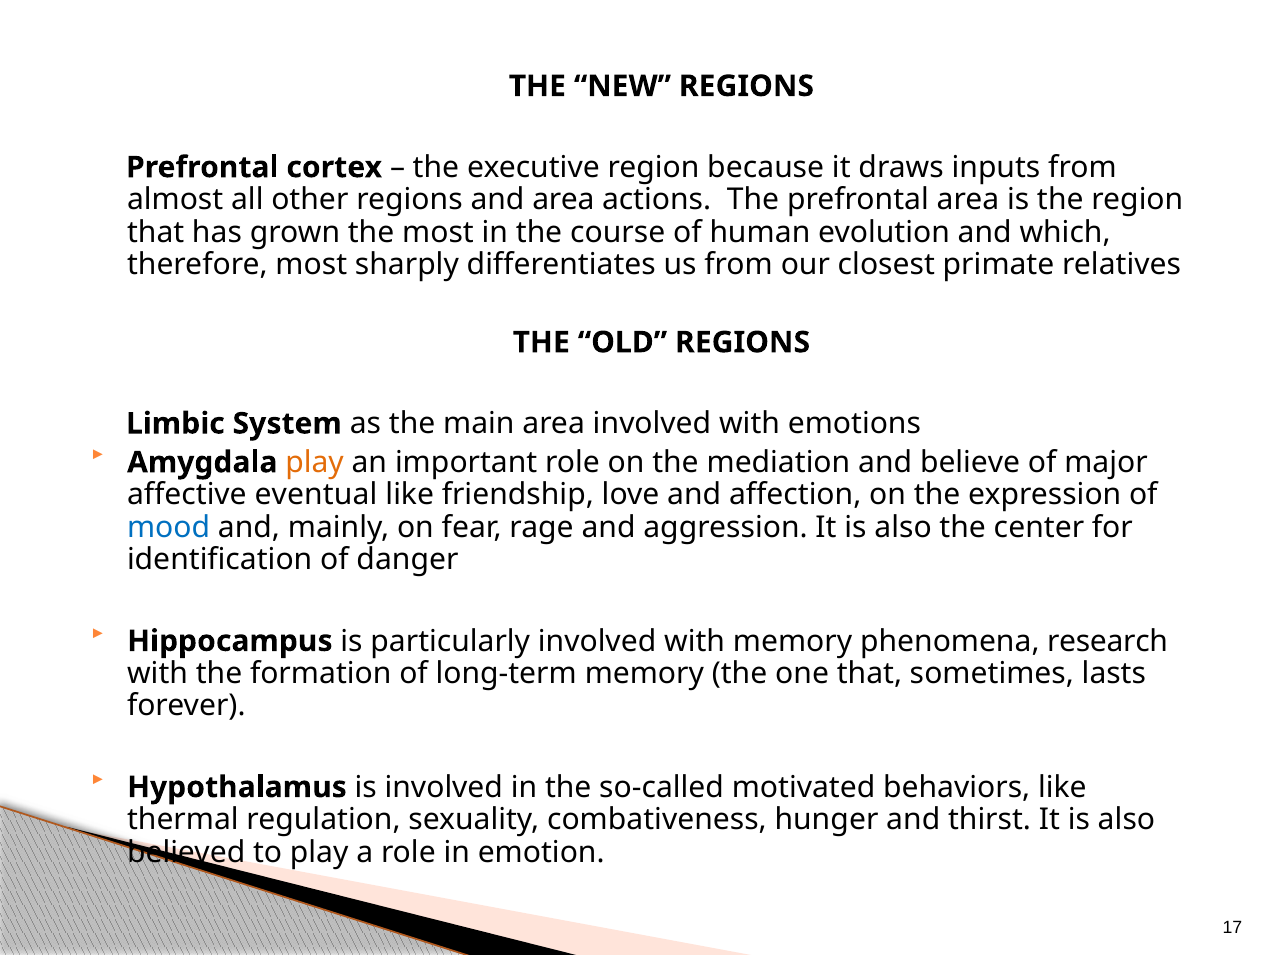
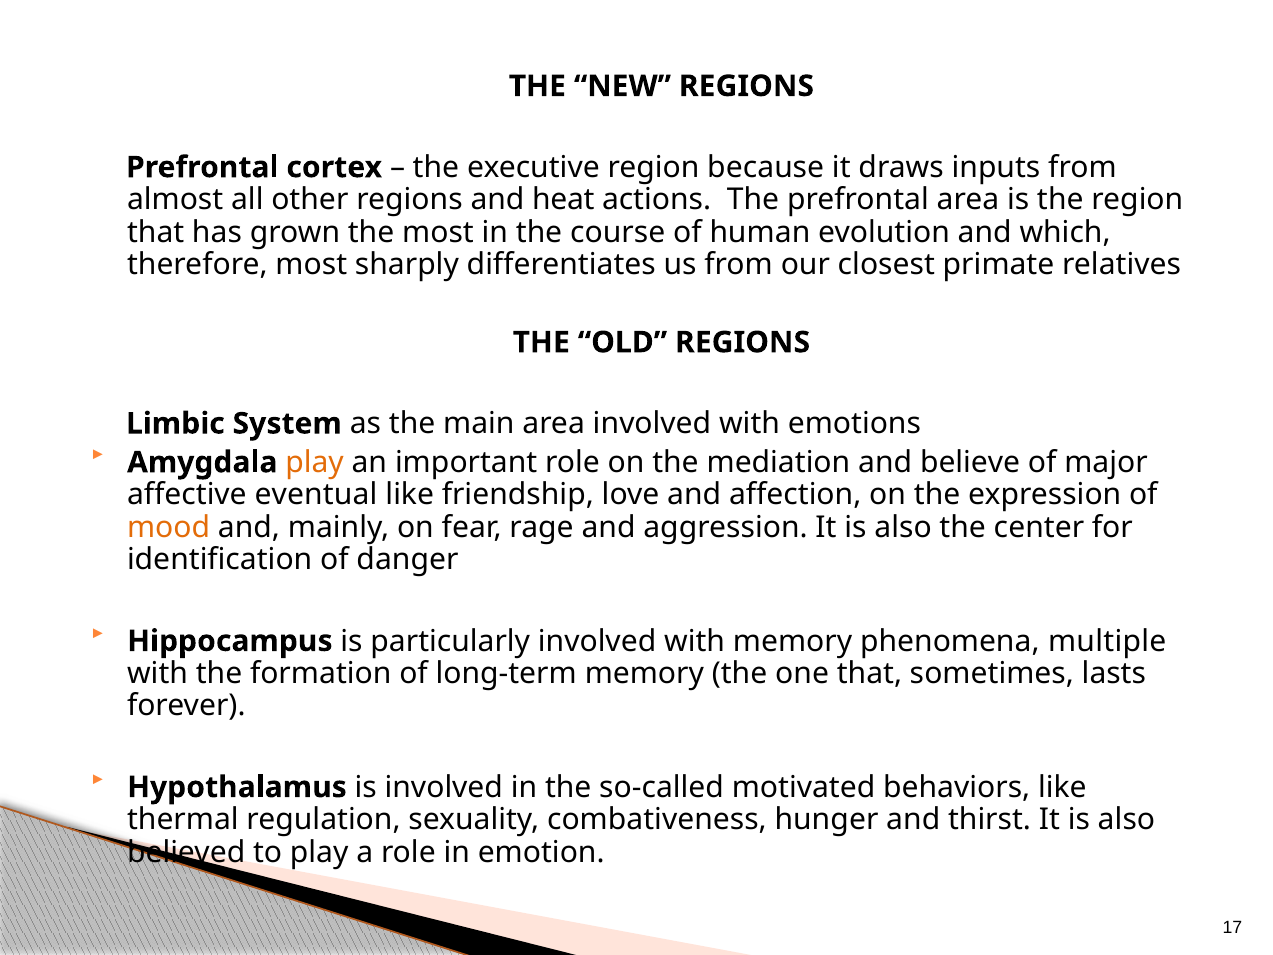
and area: area -> heat (563, 200)
mood colour: blue -> orange (169, 527)
research: research -> multiple (1107, 641)
